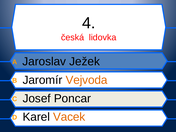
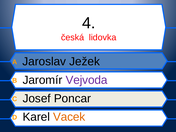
Vejvoda colour: orange -> purple (86, 80)
